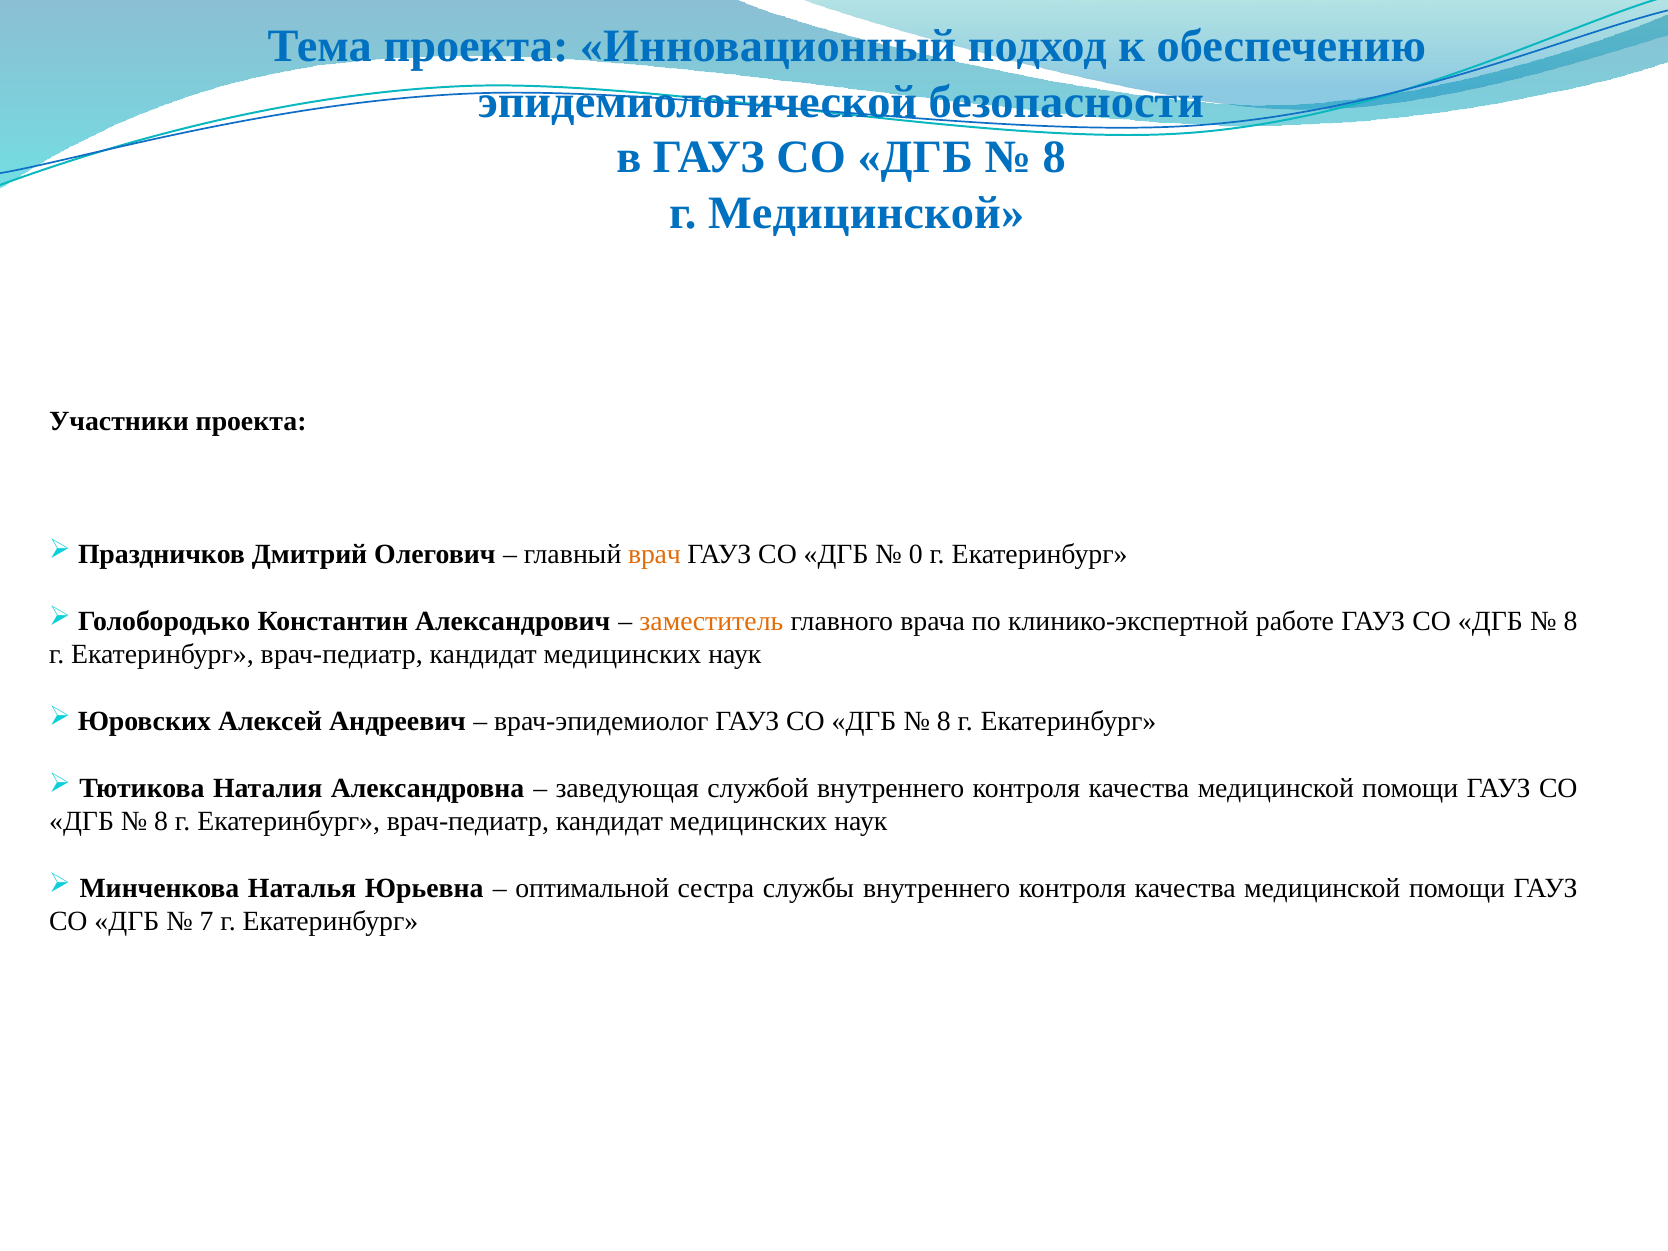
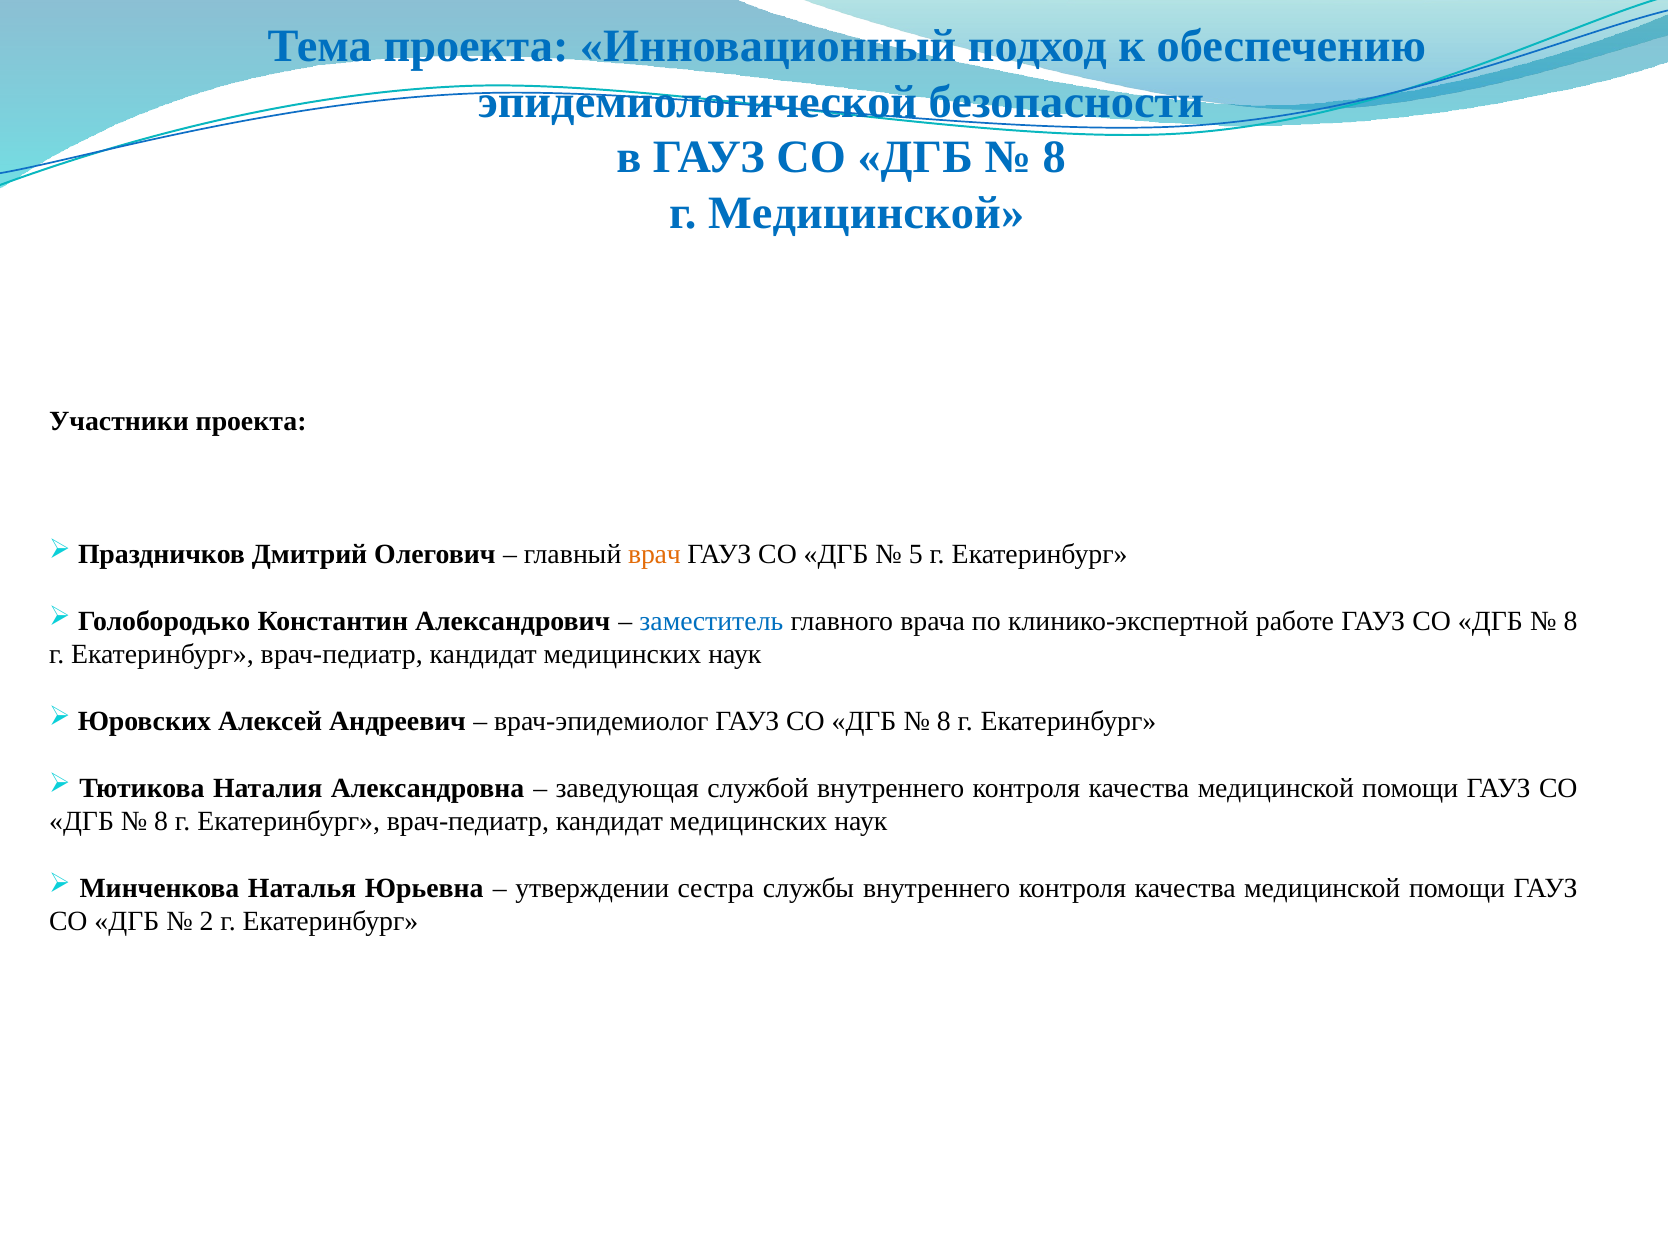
0: 0 -> 5 (916, 554)
заместитель colour: orange -> blue (711, 621)
оптимальной: оптимальной -> утверждении (592, 888)
7: 7 -> 2 (207, 921)
